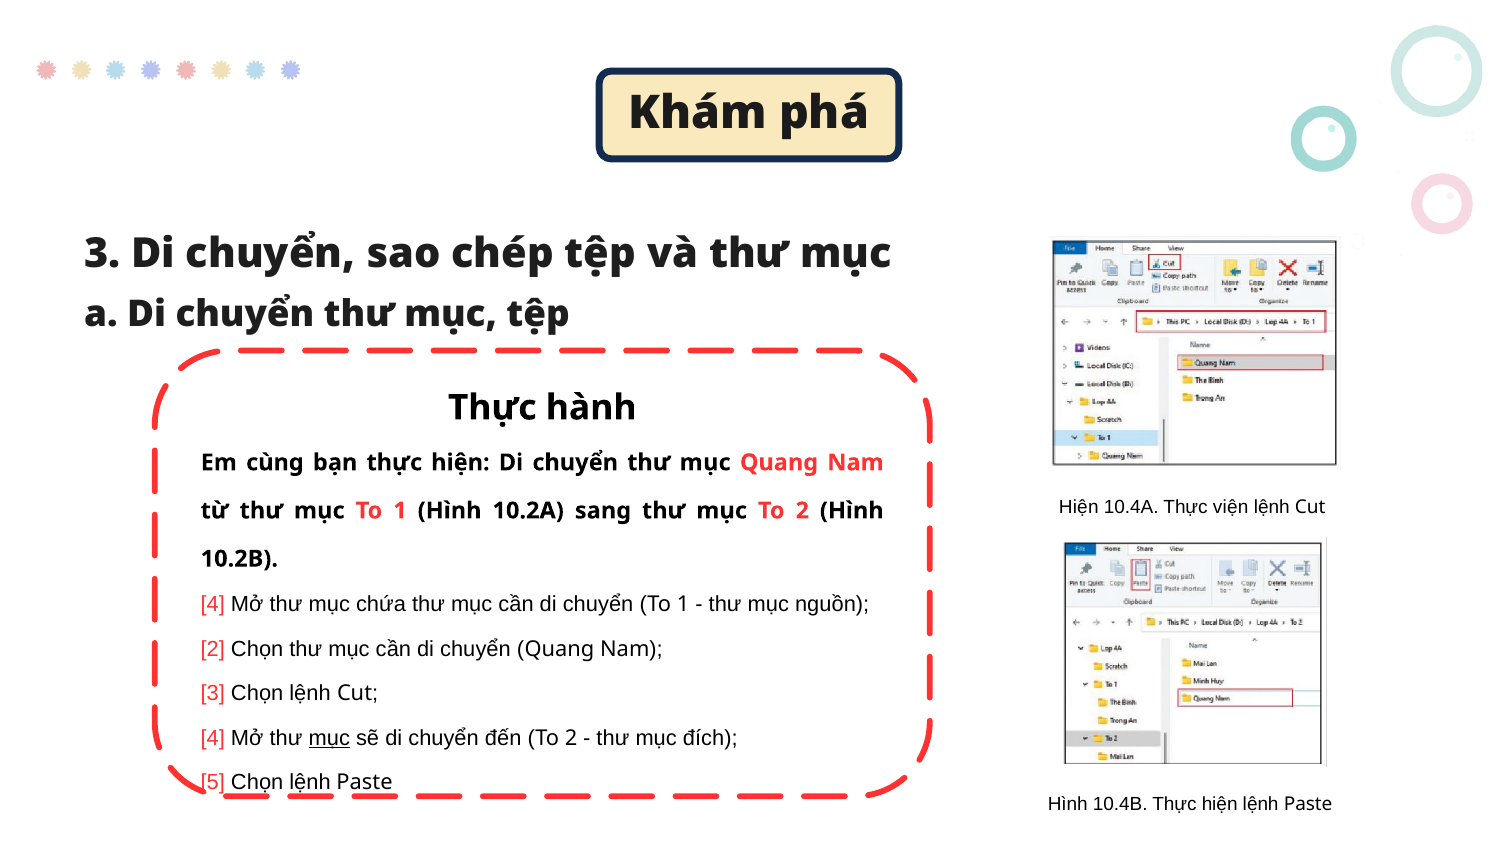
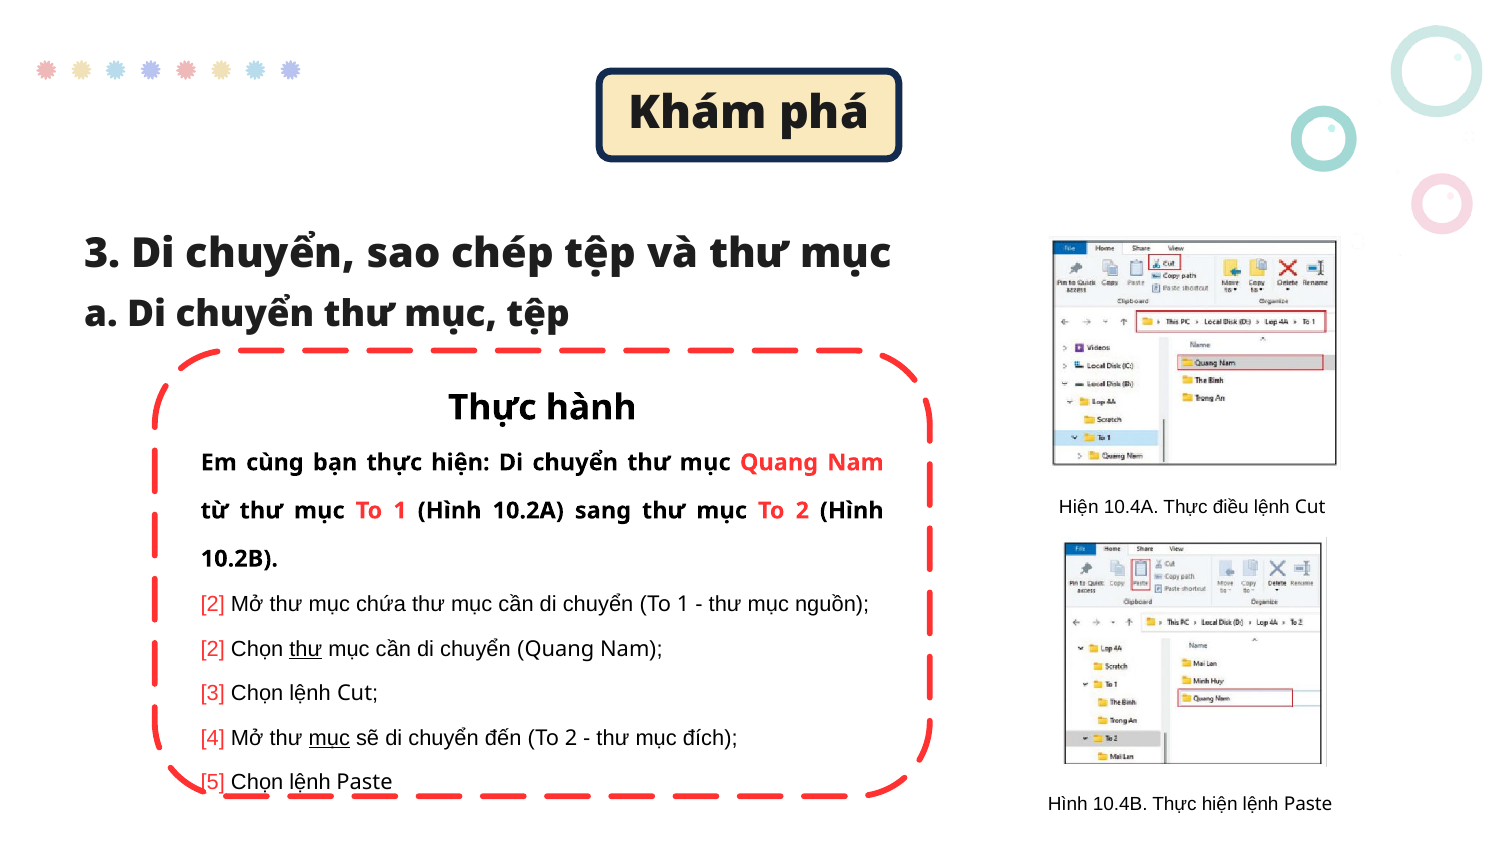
viện: viện -> điều (1231, 508)
4: 4 -> 2 (213, 605)
thư underline: none -> present (306, 649)
